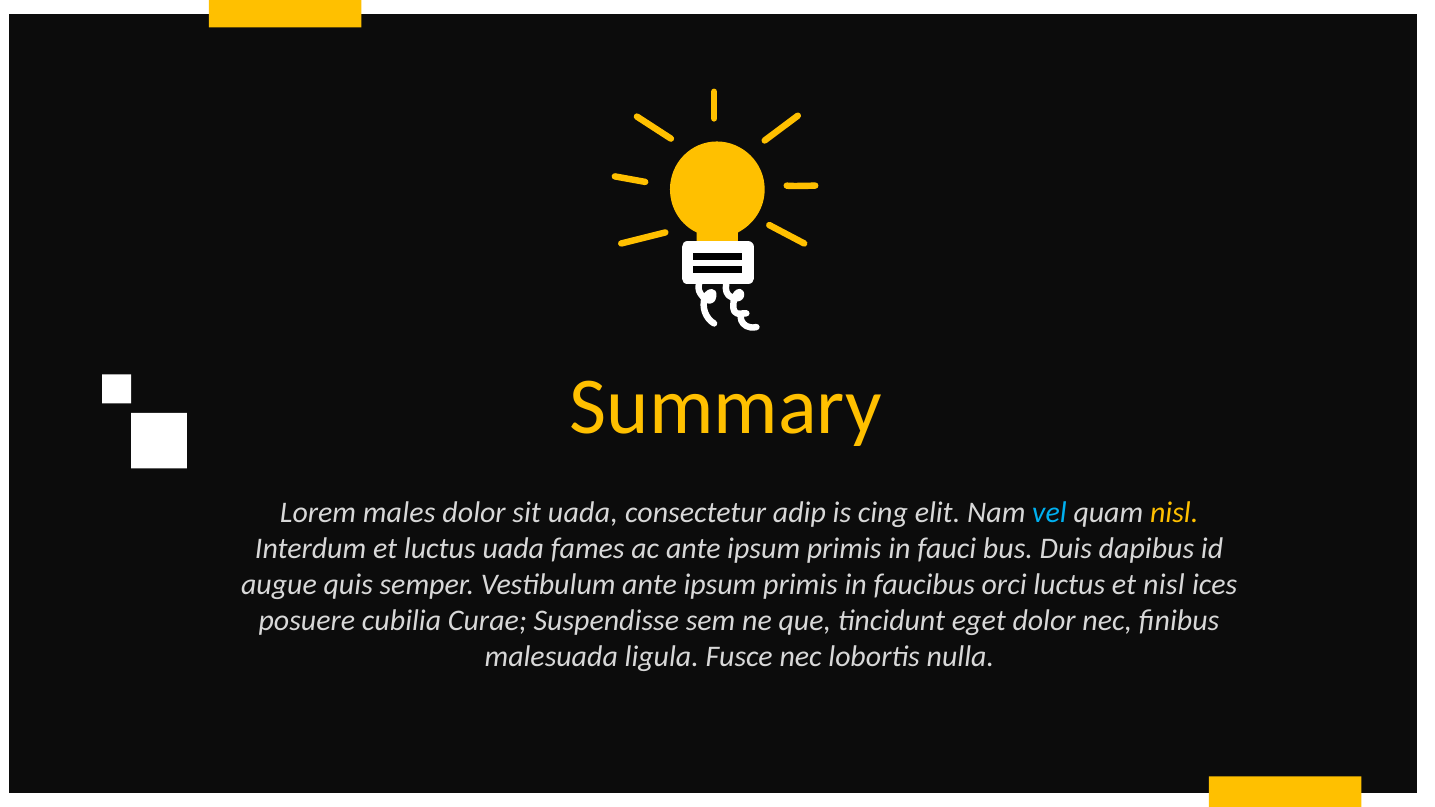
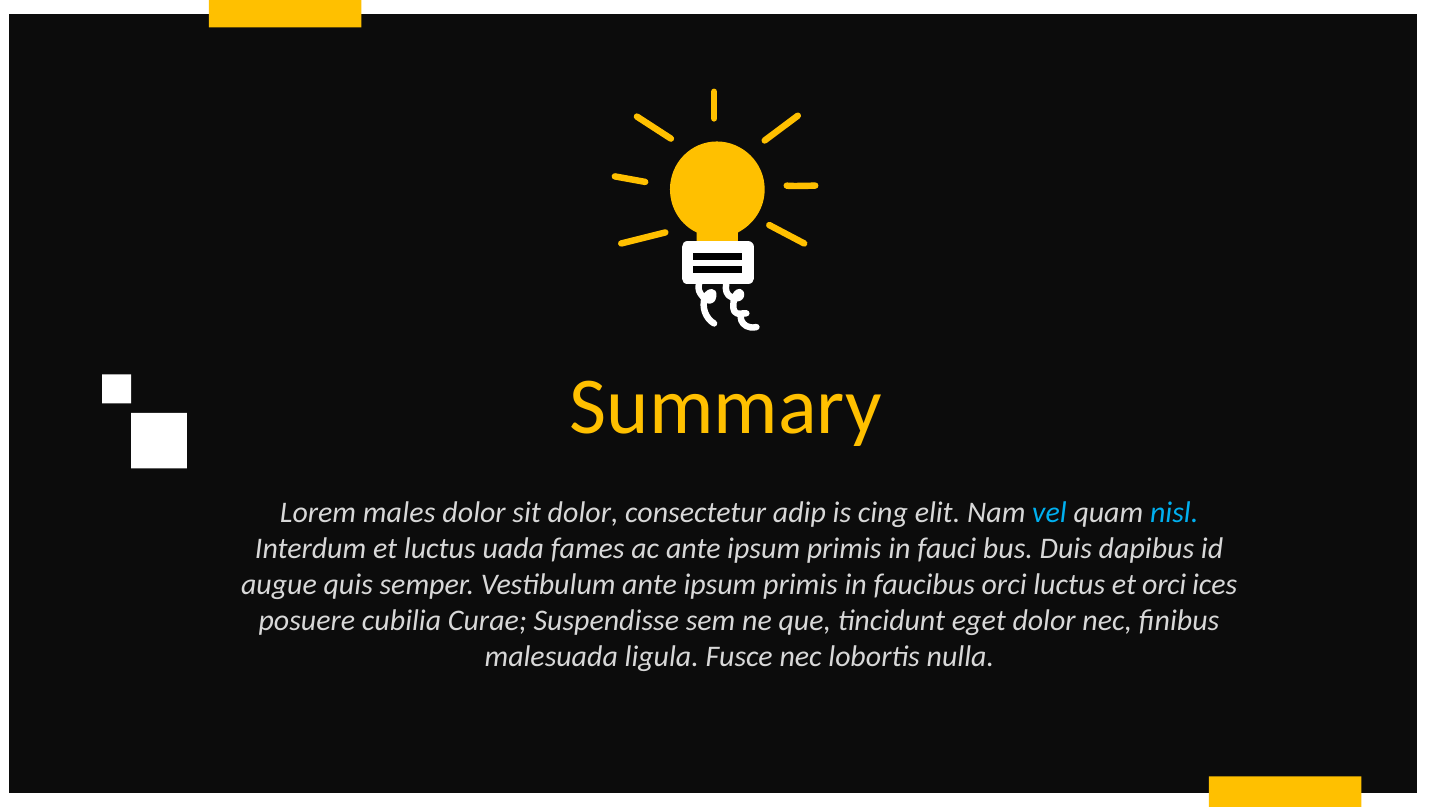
sit uada: uada -> dolor (583, 513)
nisl colour: yellow -> light blue (1174, 513)
et nisl: nisl -> orci (1164, 585)
